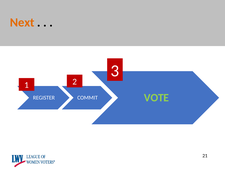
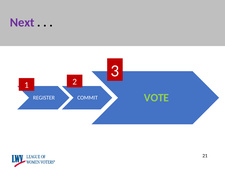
Next colour: orange -> purple (22, 22)
